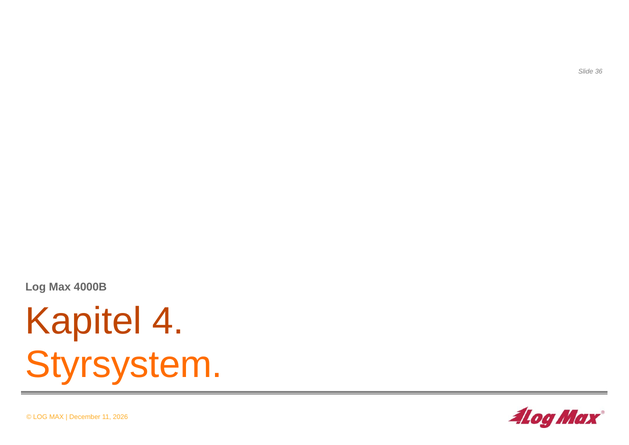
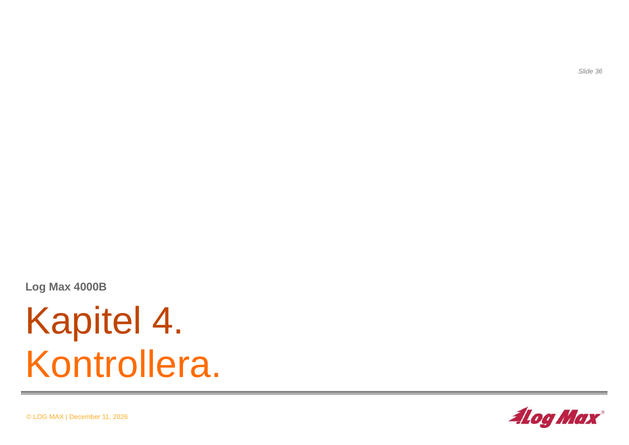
Styrsystem: Styrsystem -> Kontrollera (124, 364)
